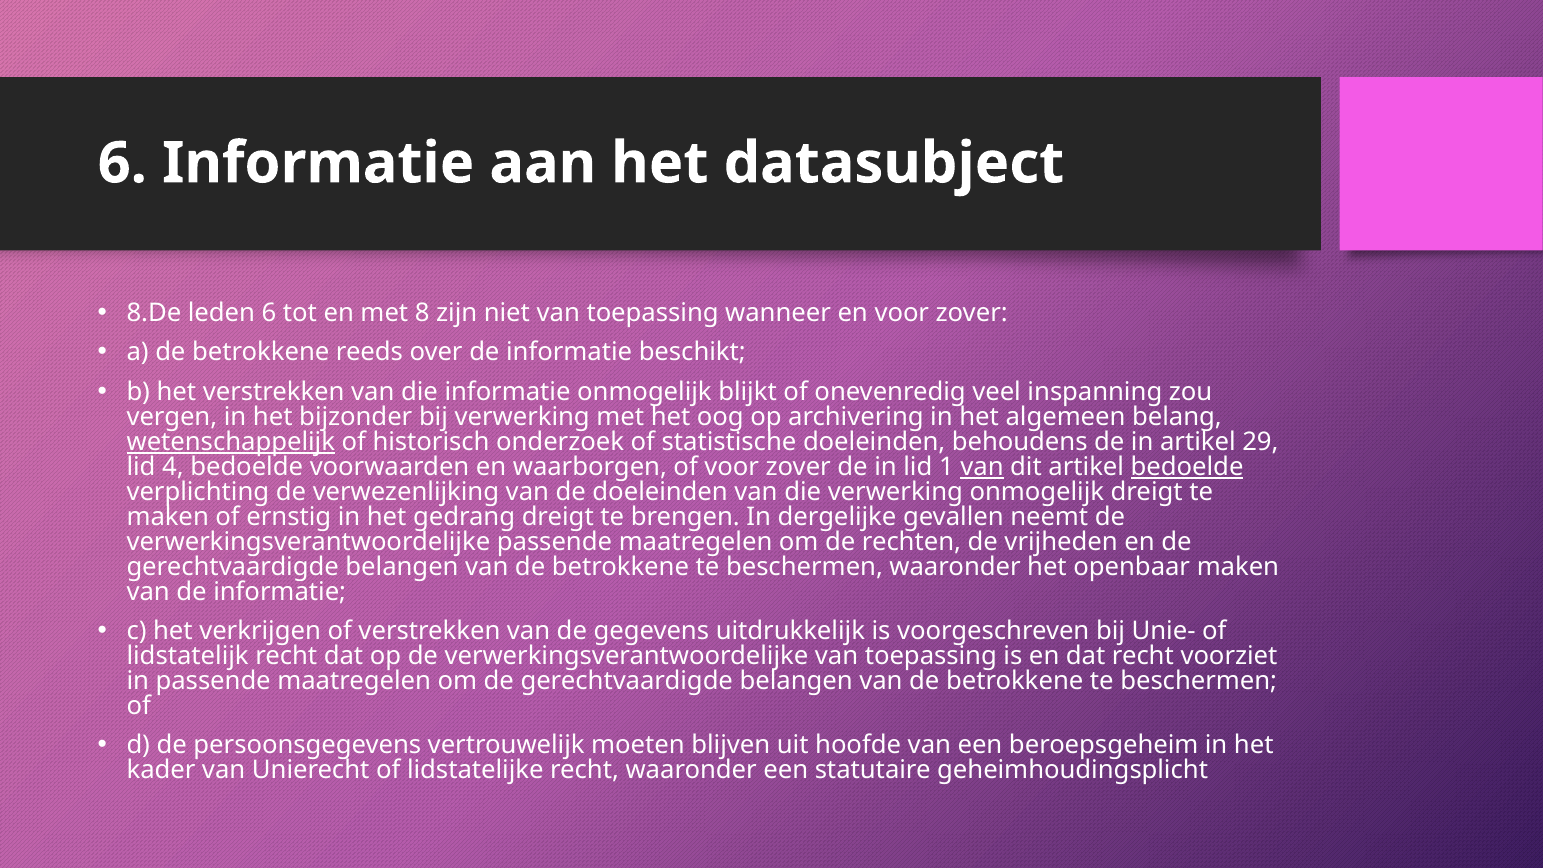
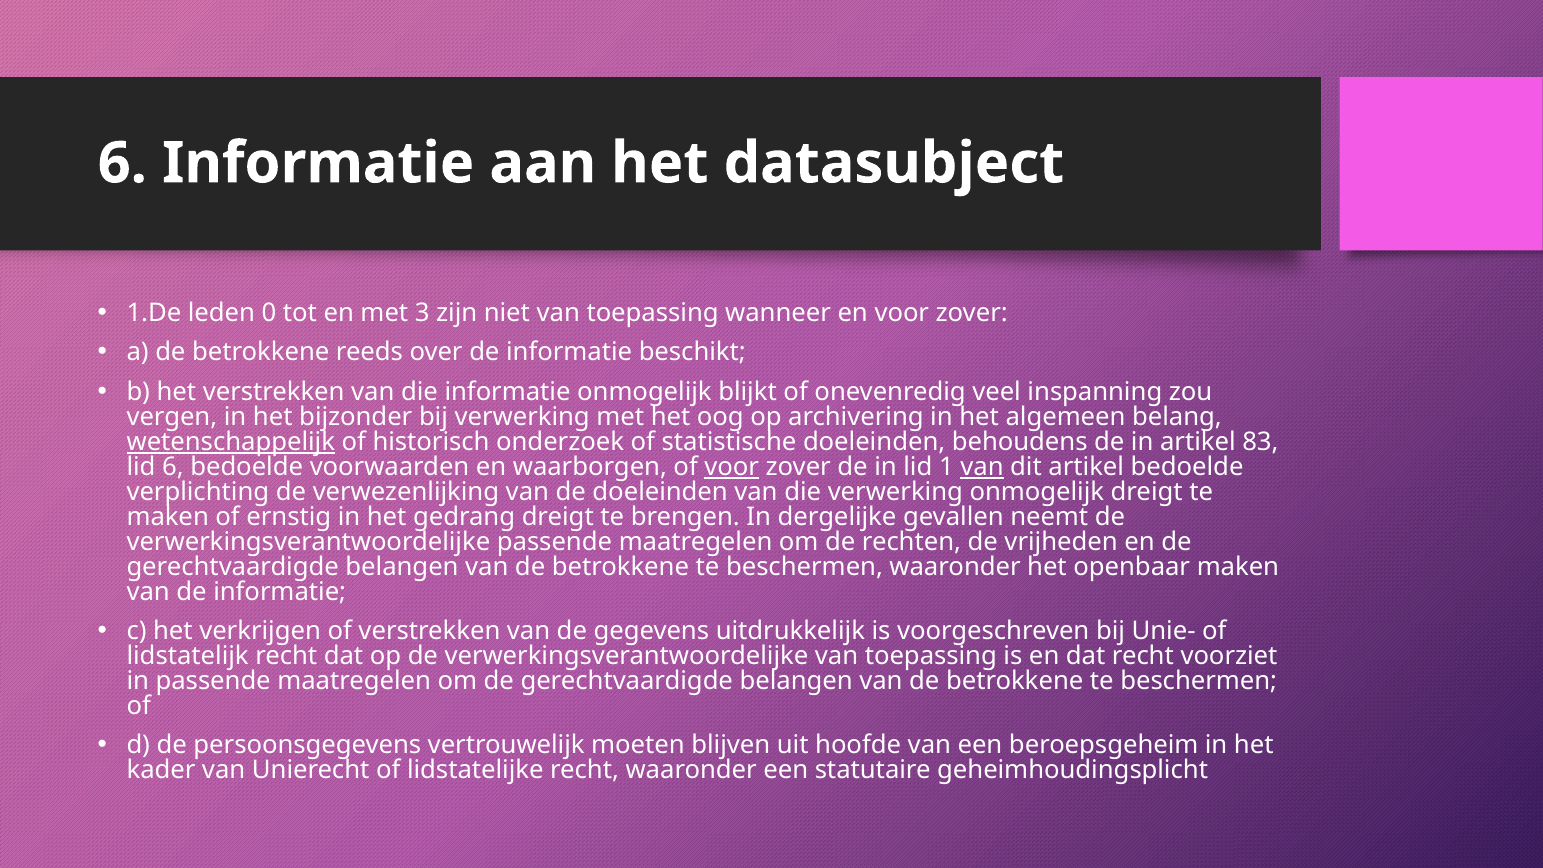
8.De: 8.De -> 1.De (154, 313)
leden 6: 6 -> 0 (269, 313)
8: 8 -> 3 (422, 313)
29: 29 -> 83 (1260, 442)
lid 4: 4 -> 6 (173, 467)
voor underline: none -> present (732, 467)
bedoelde underline: present -> none (1187, 467)
